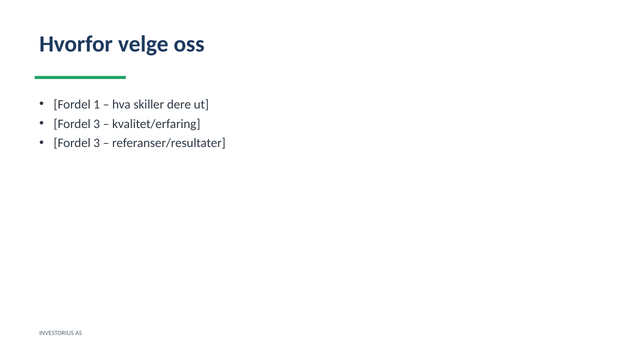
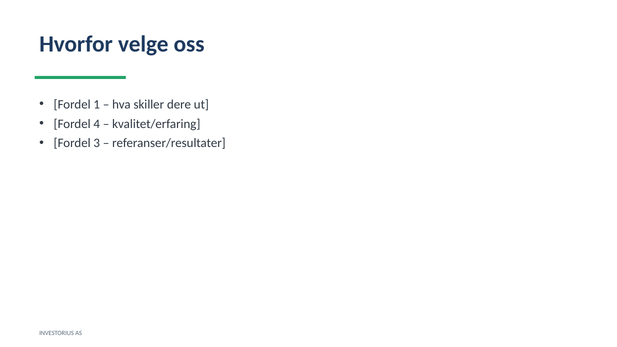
3: 3 -> 4 (97, 124)
